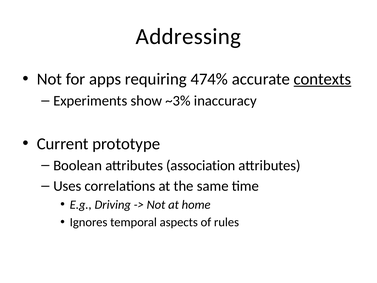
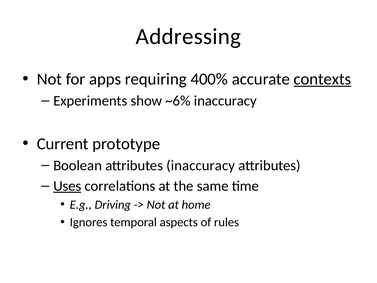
474%: 474% -> 400% (209, 79)
~3%: ~3% -> ~6% (178, 101)
attributes association: association -> inaccuracy (201, 165)
Uses underline: none -> present (67, 186)
